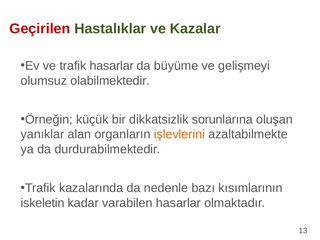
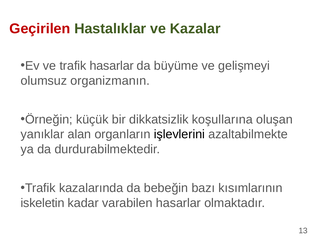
olabilmektedir: olabilmektedir -> organizmanın (110, 81)
sorunlarına: sorunlarına -> koşullarına (222, 119)
işlevlerini colour: orange -> black (179, 134)
nedenle: nedenle -> bebeğin (166, 188)
